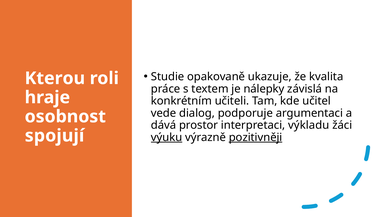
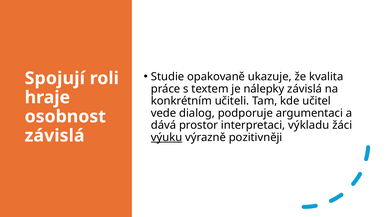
Kterou: Kterou -> Spojují (55, 78)
spojují: spojují -> závislá (55, 136)
pozitivněji underline: present -> none (256, 137)
